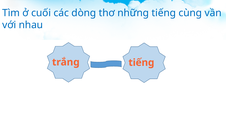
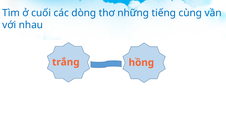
tiếng: tiếng -> hồng (141, 63)
